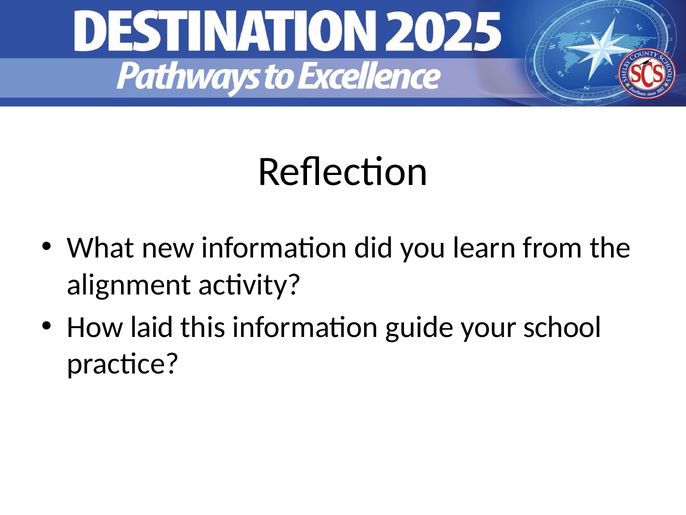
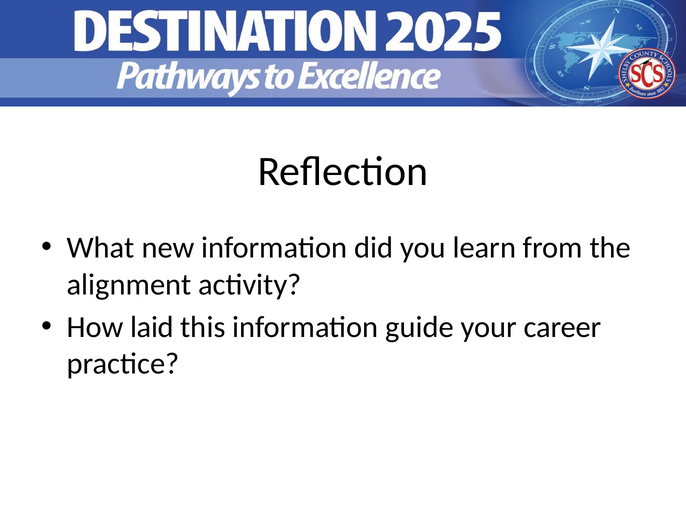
school: school -> career (562, 327)
